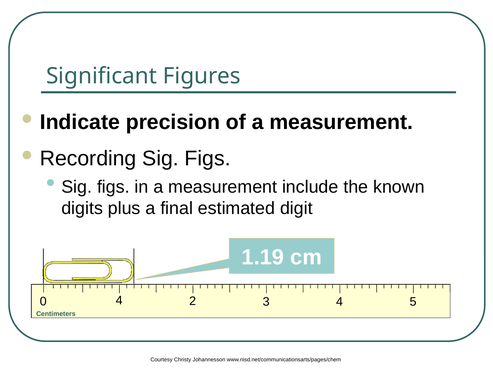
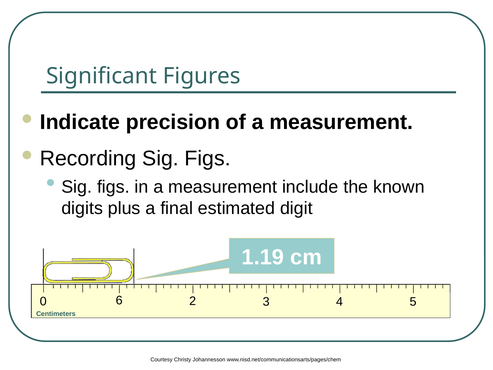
0 4: 4 -> 6 (119, 300)
